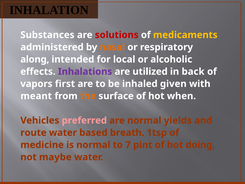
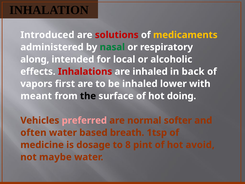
Substances: Substances -> Introduced (47, 35)
nasal colour: orange -> green (112, 47)
Inhalations colour: purple -> red (85, 71)
are utilized: utilized -> inhaled (150, 71)
given: given -> lower (173, 84)
the colour: orange -> black (88, 96)
when: when -> doing (182, 96)
yields: yields -> softer (178, 120)
route: route -> often (33, 132)
is normal: normal -> dosage (93, 145)
7: 7 -> 8 (128, 145)
doing: doing -> avoid (200, 145)
